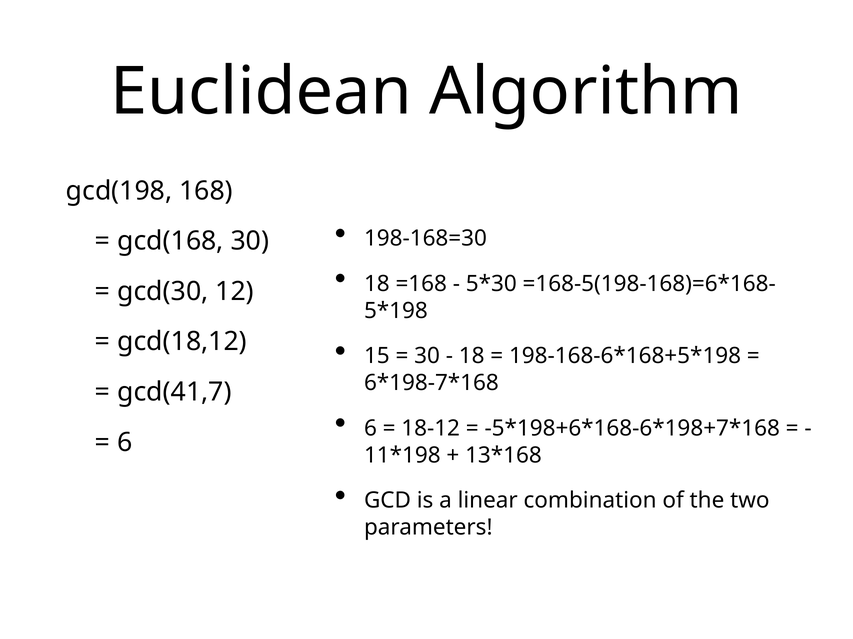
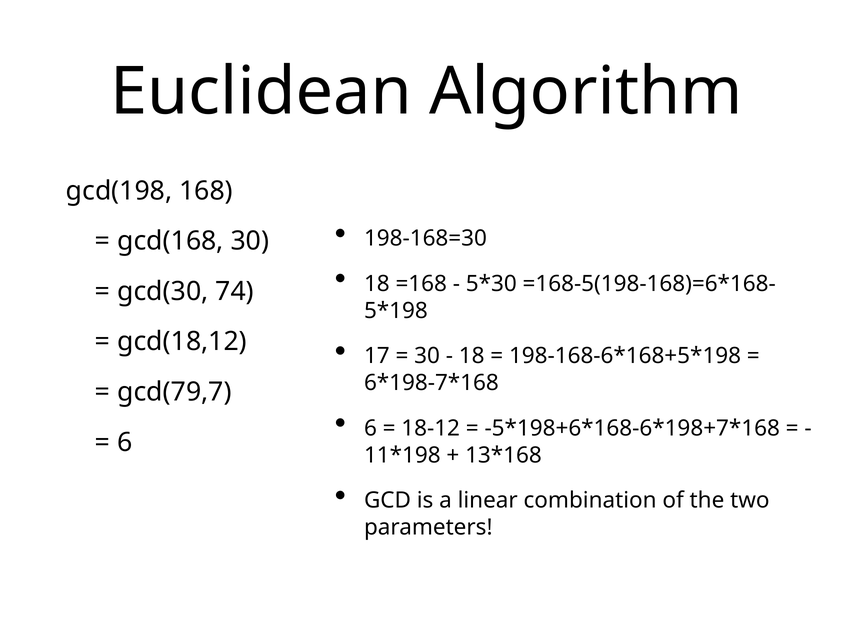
12: 12 -> 74 (235, 292)
15: 15 -> 17 (377, 356)
gcd(41,7: gcd(41,7 -> gcd(79,7 (174, 392)
